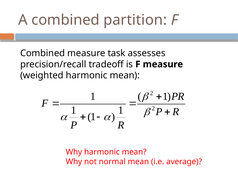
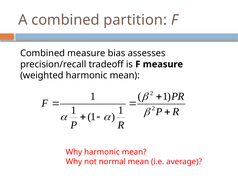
task: task -> bias (117, 53)
